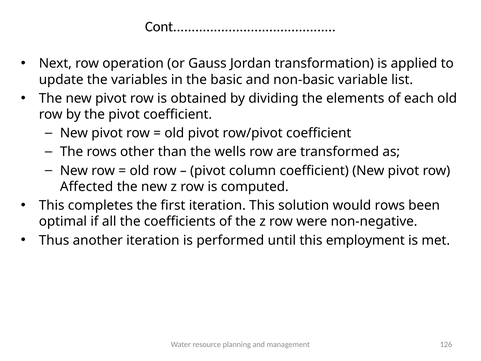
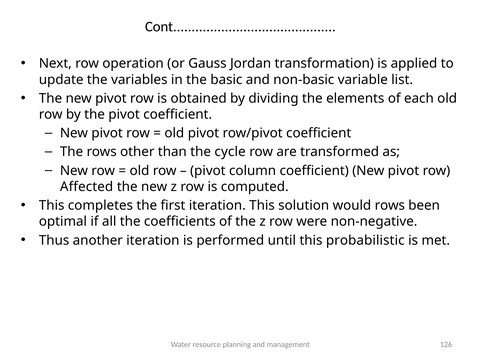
wells: wells -> cycle (230, 152)
employment: employment -> probabilistic (365, 240)
